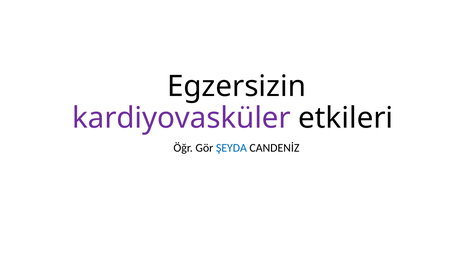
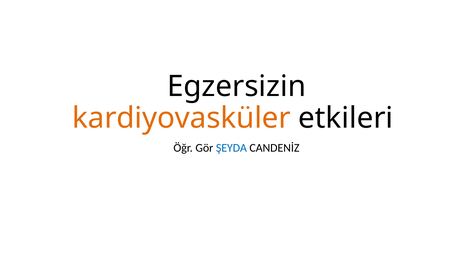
kardiyovasküler colour: purple -> orange (181, 118)
